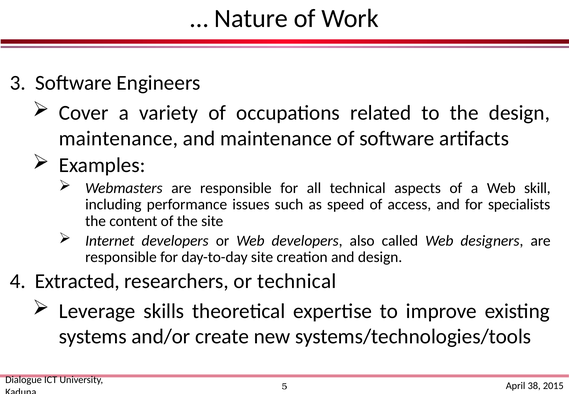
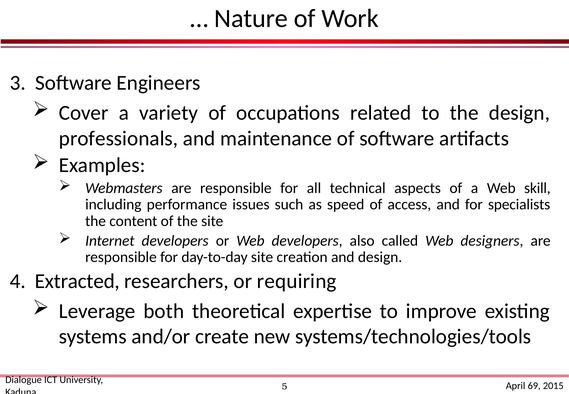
maintenance: maintenance -> professionals (119, 138)
or technical: technical -> requiring (297, 281)
skills: skills -> both (164, 311)
38: 38 -> 69 (534, 386)
